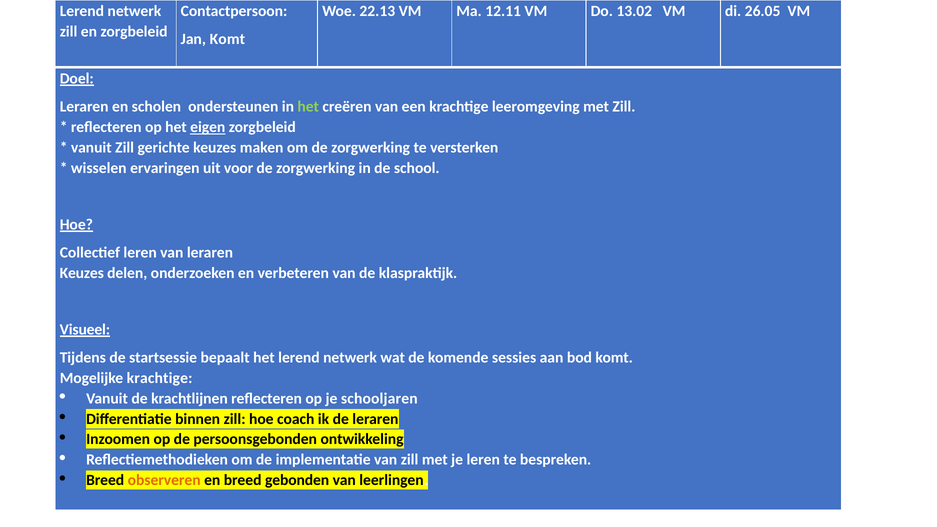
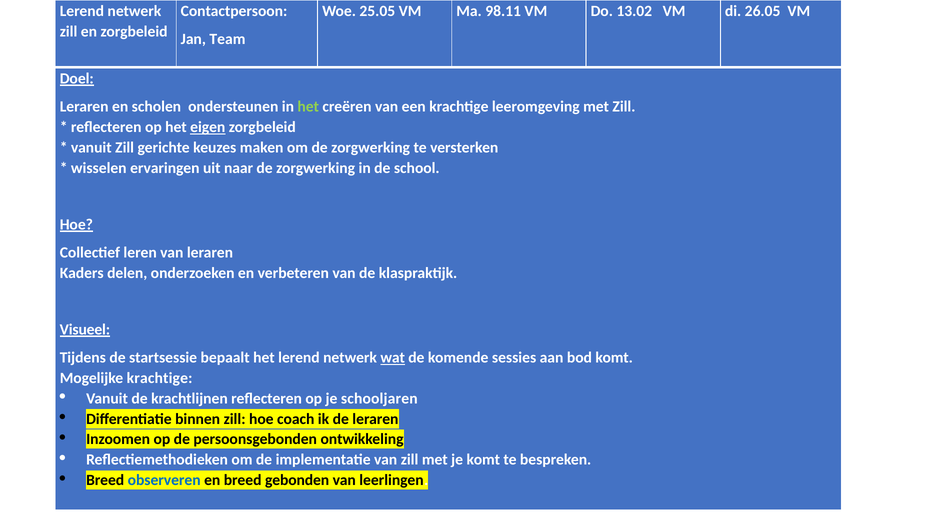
22.13: 22.13 -> 25.05 (377, 11)
12.11: 12.11 -> 98.11 (503, 11)
Jan Komt: Komt -> Team (227, 39)
voor: voor -> naar (239, 168)
Keuzes: Keuzes -> Kaders (82, 273)
wat underline: none -> present (393, 358)
je leren: leren -> komt (483, 460)
observeren colour: orange -> blue (164, 480)
